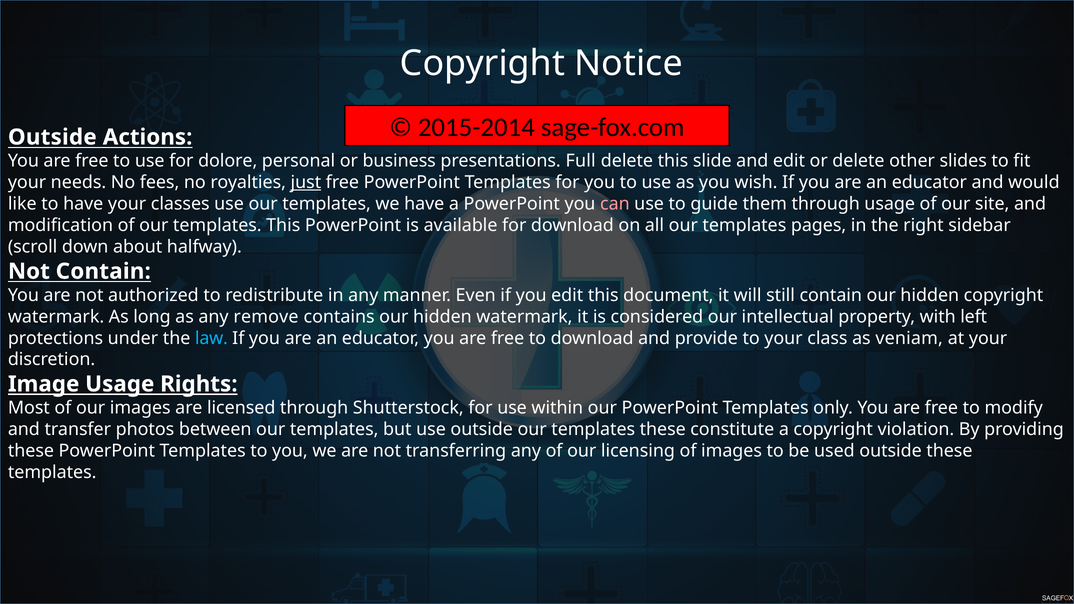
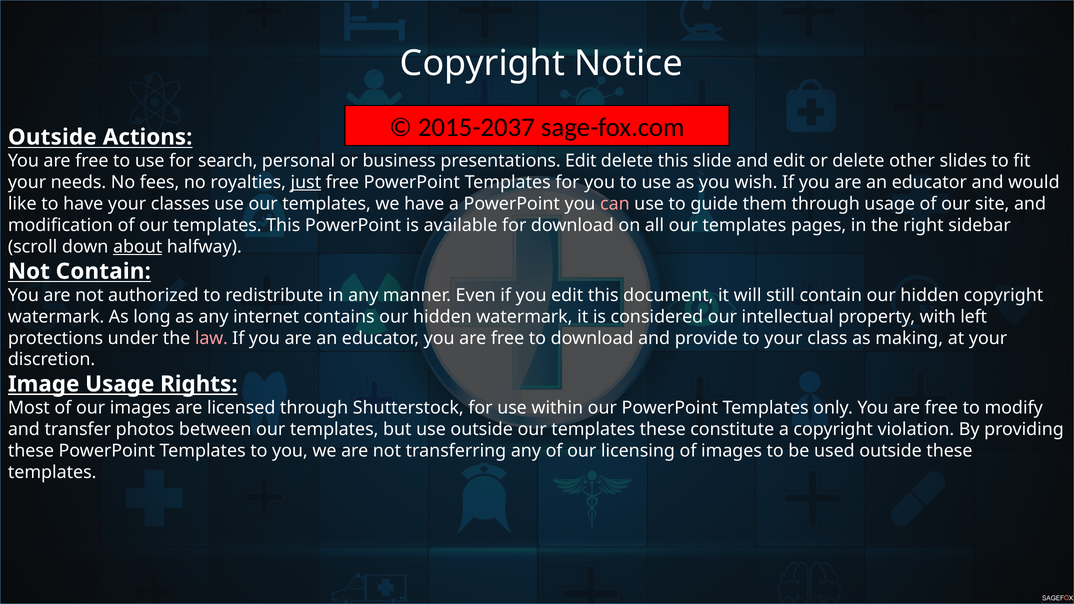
2015-2014: 2015-2014 -> 2015-2037 (476, 127)
dolore: dolore -> search (228, 161)
presentations Full: Full -> Edit (581, 161)
about underline: none -> present (138, 247)
remove: remove -> internet (266, 317)
law colour: light blue -> pink (211, 338)
veniam: veniam -> making (909, 338)
